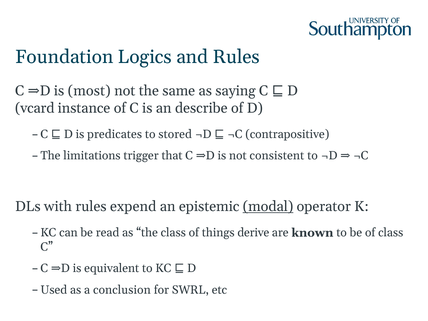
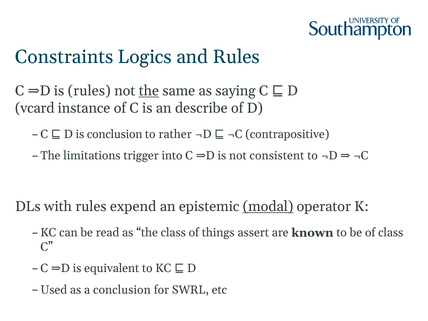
Foundation: Foundation -> Constraints (64, 57)
is most: most -> rules (89, 91)
the underline: none -> present (149, 91)
is predicates: predicates -> conclusion (115, 134)
stored: stored -> rather (175, 134)
that: that -> into (172, 156)
derive: derive -> assert (253, 233)
